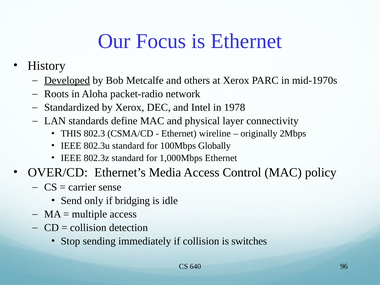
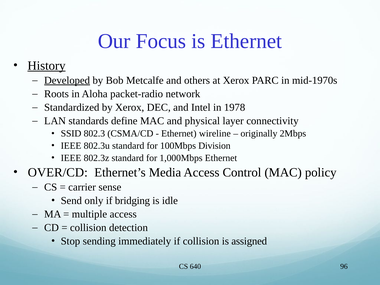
History underline: none -> present (47, 66)
THIS: THIS -> SSID (71, 134)
Globally: Globally -> Division (214, 146)
switches: switches -> assigned (249, 241)
